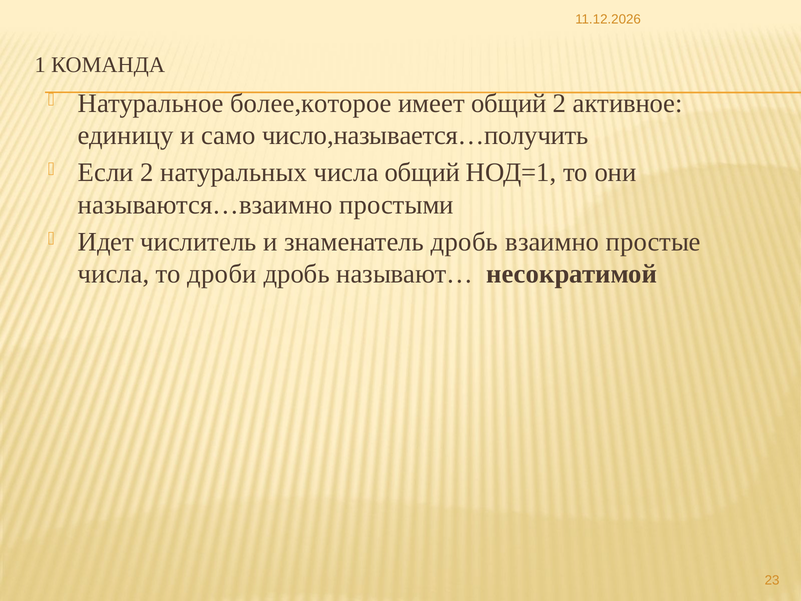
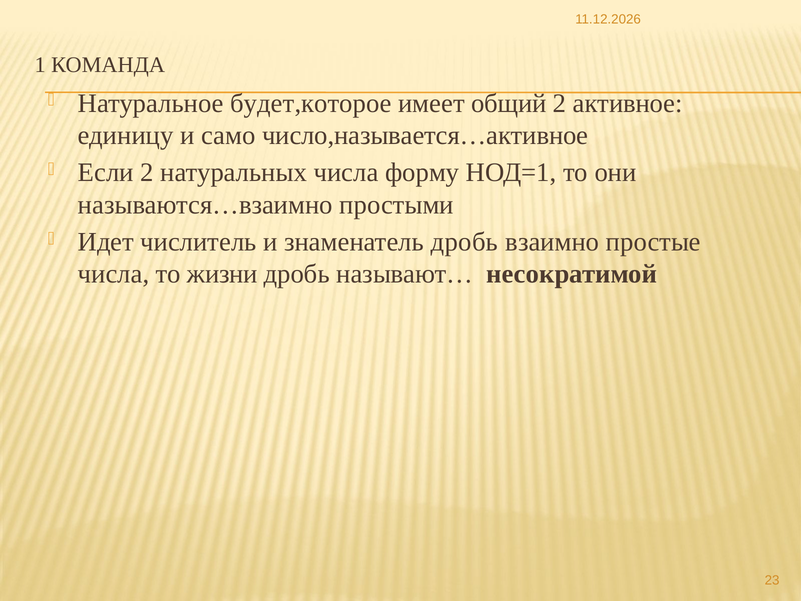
более,которое: более,которое -> будет,которое (311, 103)
число,называется…получить: число,называется…получить -> число,называется…активное (425, 135)
числа общий: общий -> форму (422, 173)
дроби: дроби -> жизни (222, 274)
